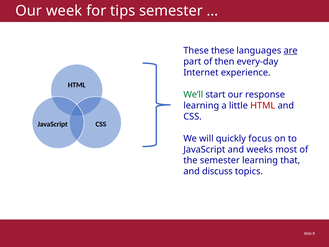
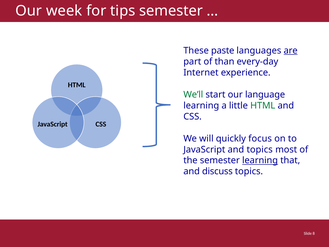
These these: these -> paste (223, 51)
then: then -> than (224, 62)
response: response -> language (265, 94)
HTML colour: red -> green (263, 105)
and weeks: weeks -> topics (260, 149)
learning underline: none -> present (260, 160)
